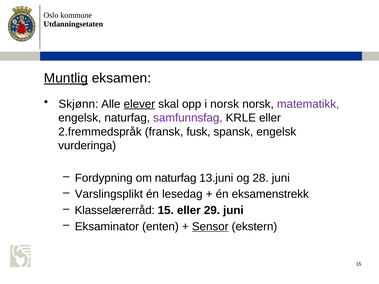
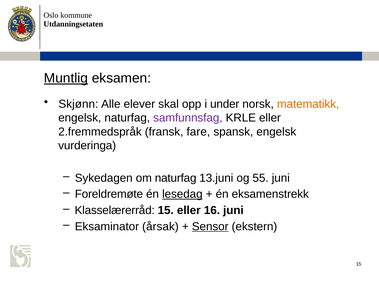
elever underline: present -> none (139, 104)
i norsk: norsk -> under (225, 104)
matematikk colour: purple -> orange (308, 104)
fusk: fusk -> fare (198, 132)
Fordypning: Fordypning -> Sykedagen (104, 178)
28: 28 -> 55 (261, 178)
Varslingsplikt: Varslingsplikt -> Foreldremøte (109, 194)
lesedag underline: none -> present (182, 194)
29: 29 -> 16 (212, 211)
enten: enten -> årsak (160, 227)
